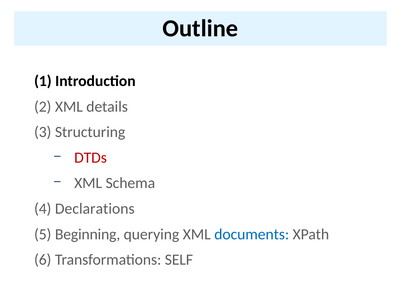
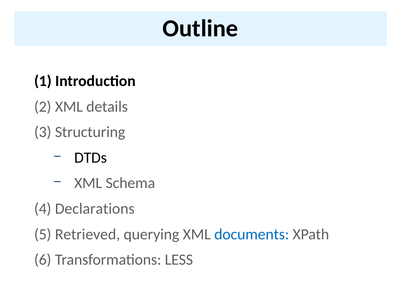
DTDs colour: red -> black (91, 158)
Beginning: Beginning -> Retrieved (88, 235)
SELF: SELF -> LESS (179, 260)
